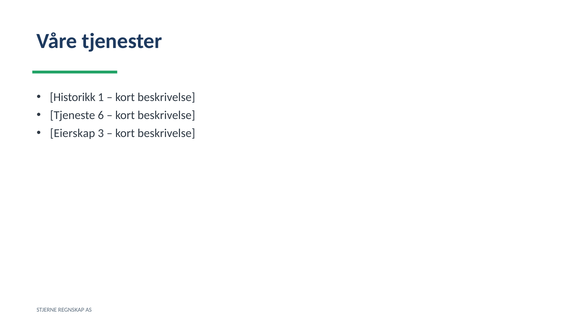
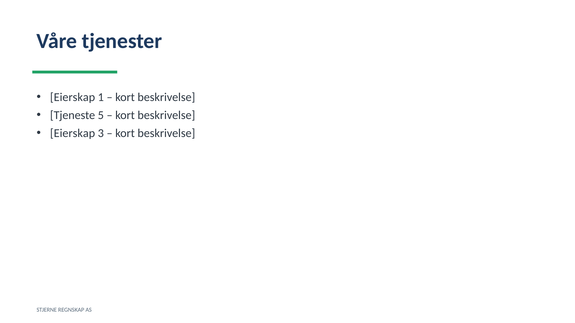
Historikk: Historikk -> Eierskap (73, 97)
6: 6 -> 5 (101, 115)
